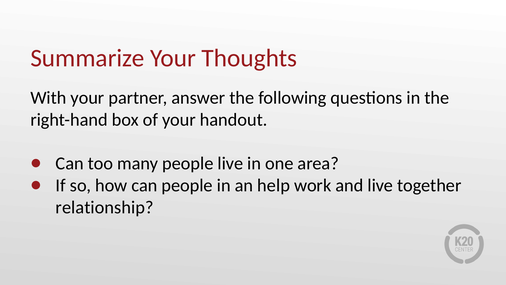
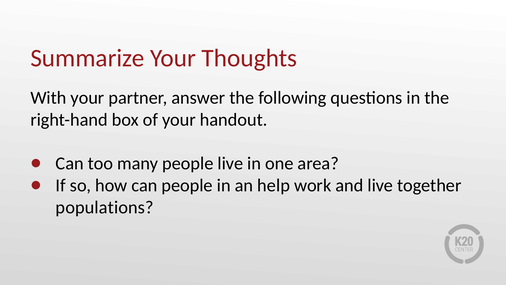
relationship: relationship -> populations (105, 207)
